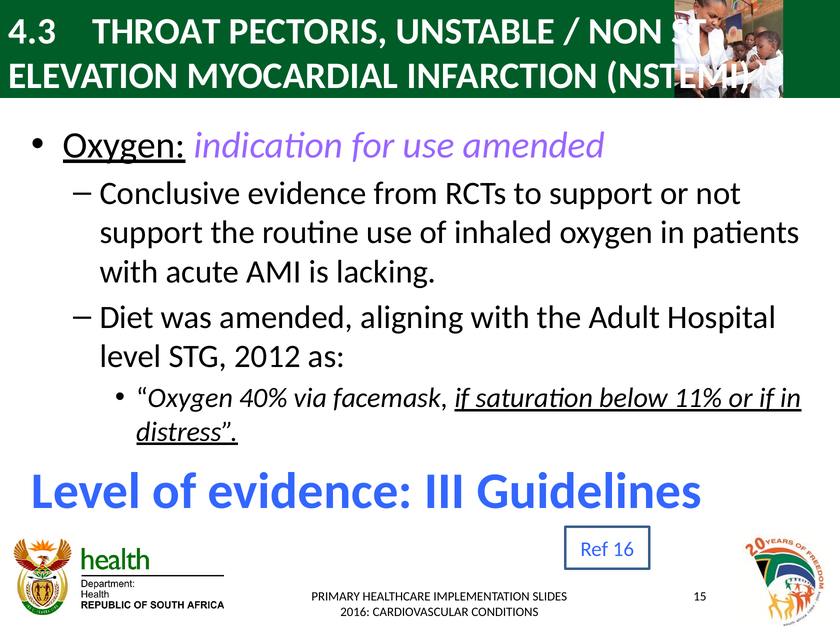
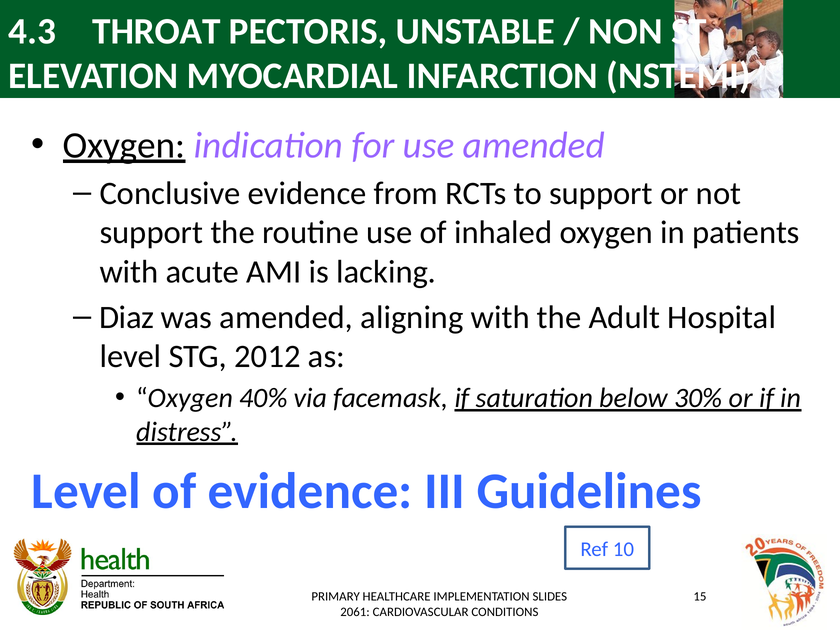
Diet: Diet -> Diaz (127, 317)
11%: 11% -> 30% (698, 398)
16: 16 -> 10 (623, 549)
2016: 2016 -> 2061 (355, 612)
